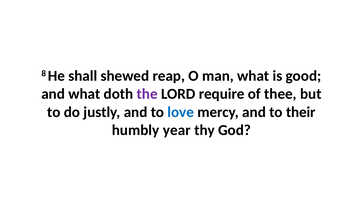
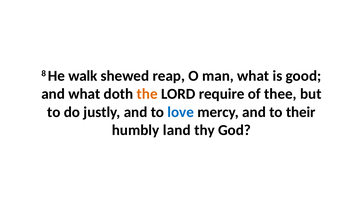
shall: shall -> walk (83, 76)
the colour: purple -> orange (147, 94)
year: year -> land (177, 130)
